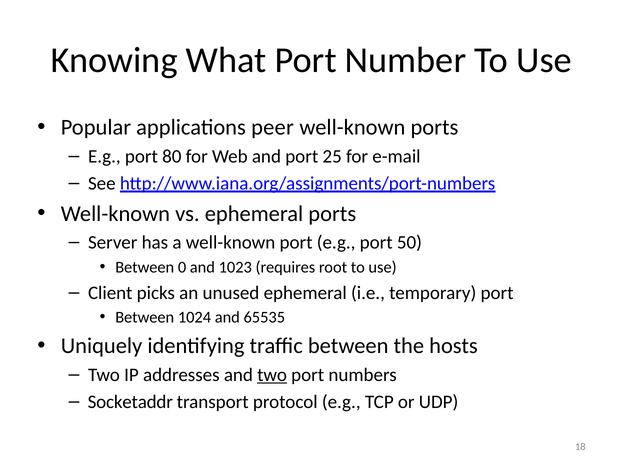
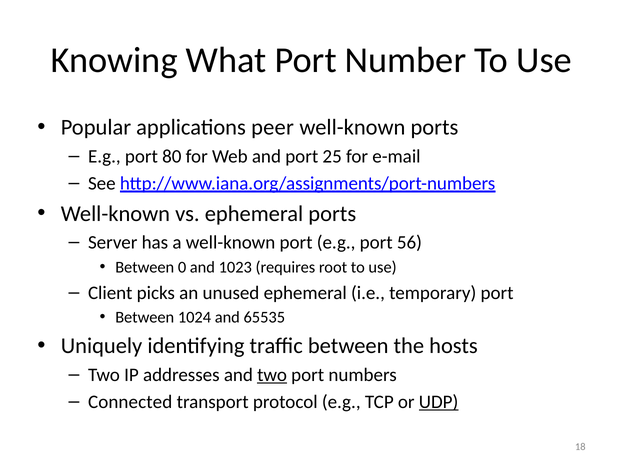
50: 50 -> 56 (409, 242)
Socketaddr: Socketaddr -> Connected (130, 401)
UDP underline: none -> present (439, 401)
